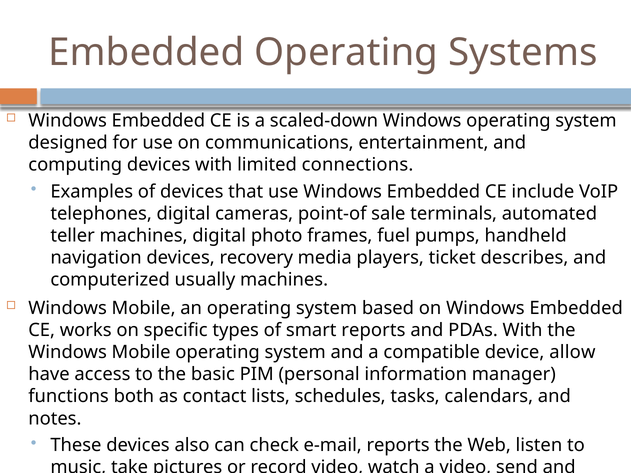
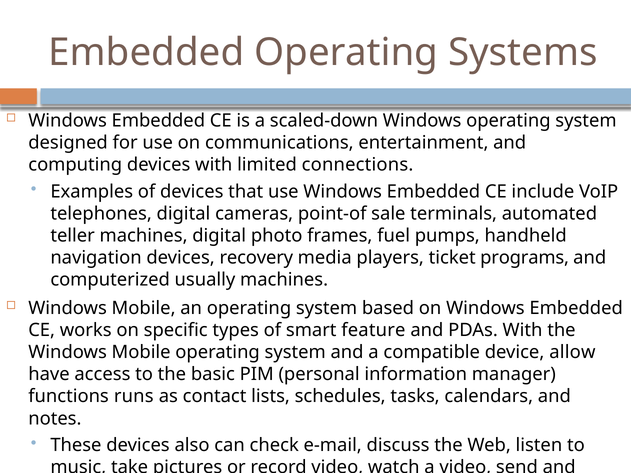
describes: describes -> programs (525, 258)
smart reports: reports -> feature (373, 330)
both: both -> runs (134, 397)
e-mail reports: reports -> discuss (398, 446)
